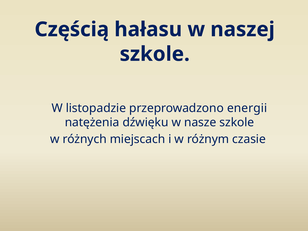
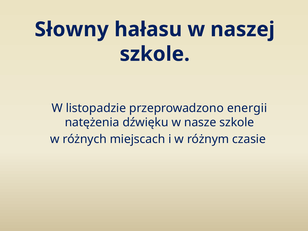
Częścią: Częścią -> Słowny (72, 29)
